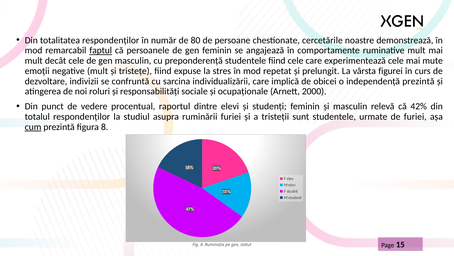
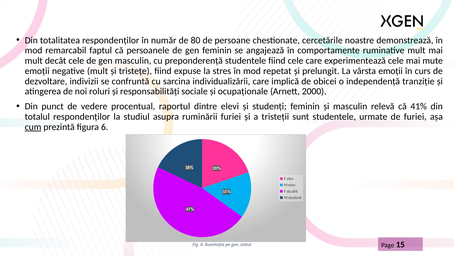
faptul underline: present -> none (101, 50)
vârsta figurei: figurei -> emoții (391, 71)
independență prezintă: prezintă -> tranziție (418, 81)
42%: 42% -> 41% (419, 106)
8: 8 -> 6 (105, 127)
